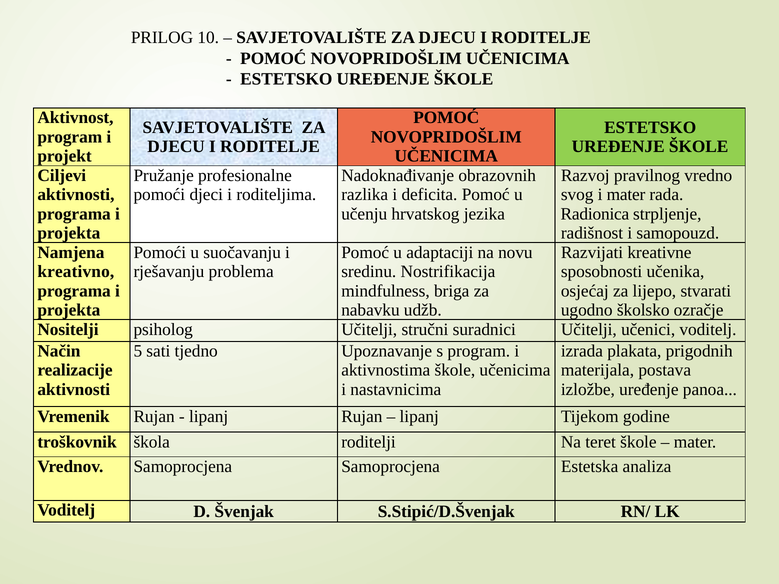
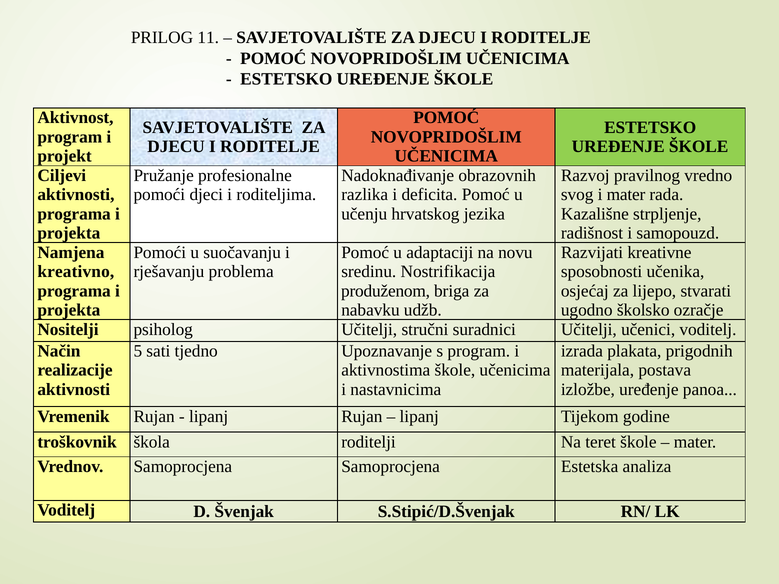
10: 10 -> 11 (208, 38)
Radionica: Radionica -> Kazališne (595, 214)
mindfulness: mindfulness -> produženom (386, 291)
